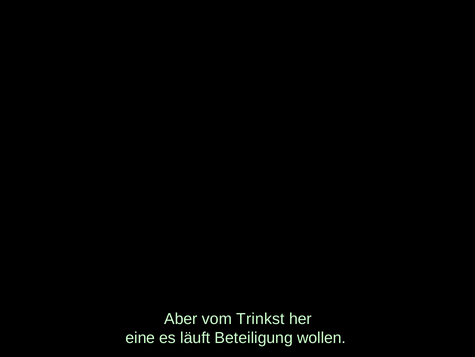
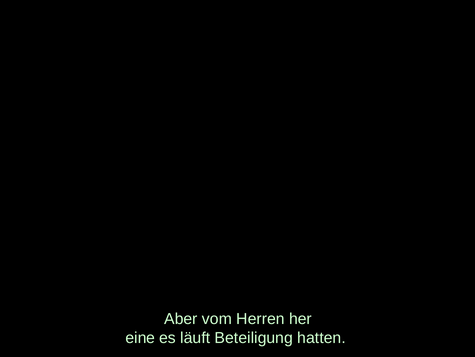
Trinkst: Trinkst -> Herren (260, 318)
wollen: wollen -> hatten (322, 337)
